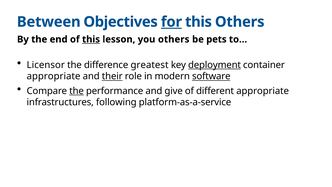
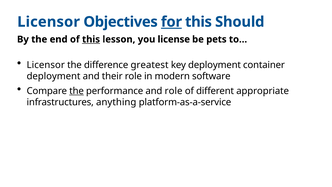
Between: Between -> Licensor (49, 22)
this Others: Others -> Should (240, 22)
you others: others -> license (174, 39)
deployment underline: present -> none (214, 65)
appropriate: appropriate -> deployment (54, 76)
their underline: present -> none (112, 76)
software underline: present -> none (211, 76)
and give: give -> role (174, 91)
following: following -> anything (116, 102)
